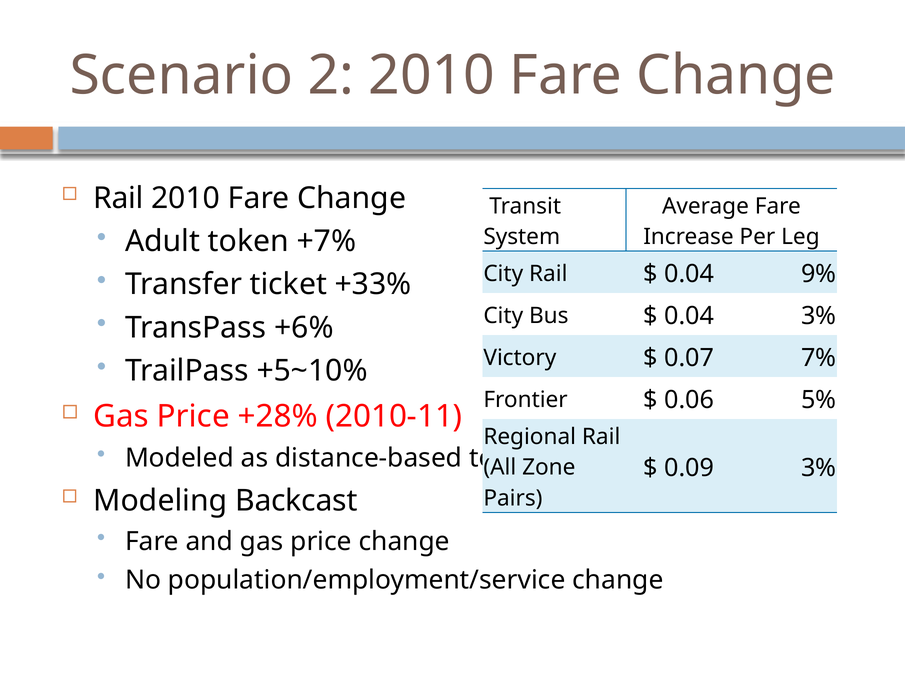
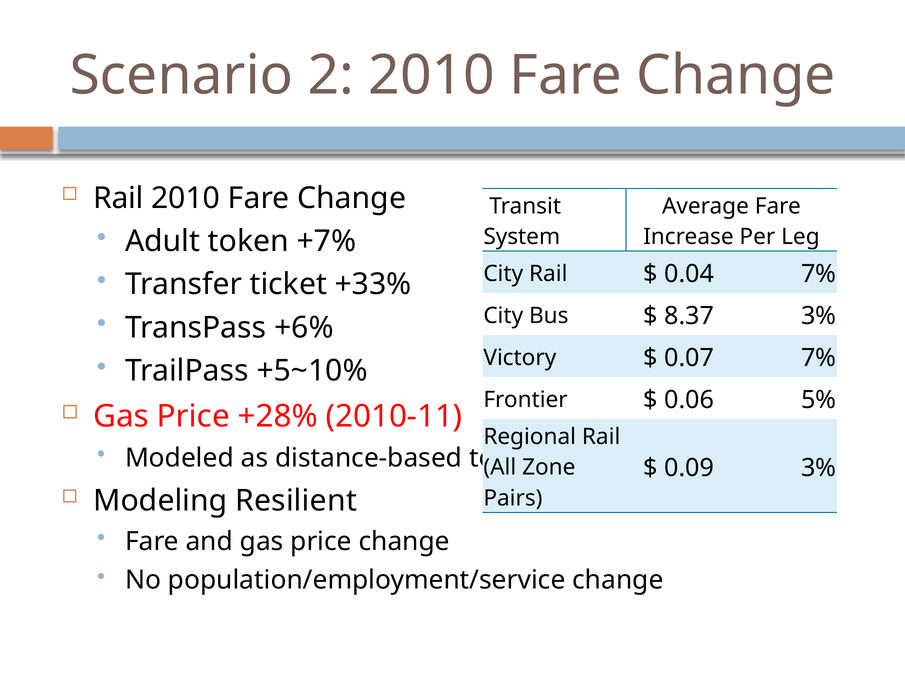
0.04 9%: 9% -> 7% (819, 274)
0.04: 0.04 -> 8.37 (689, 316)
Backcast: Backcast -> Resilient (296, 501)
